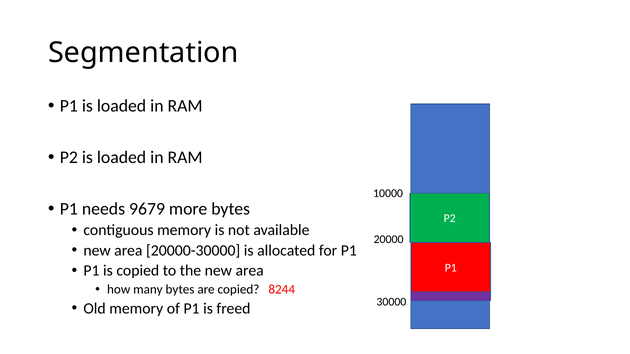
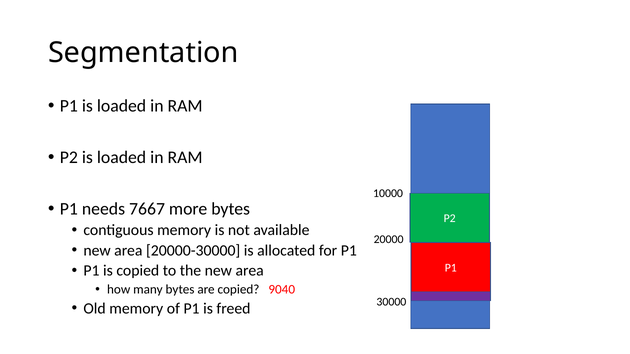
9679: 9679 -> 7667 (147, 209)
8244: 8244 -> 9040 (282, 290)
